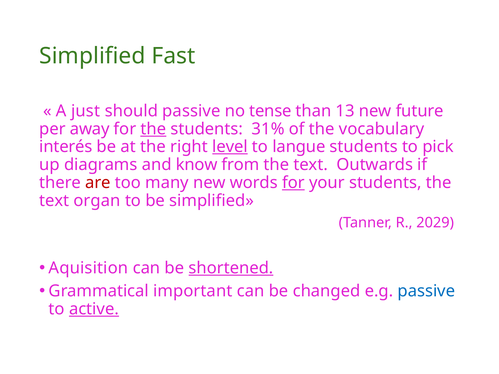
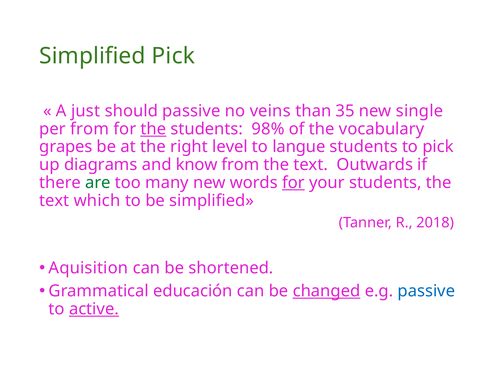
Simplified Fast: Fast -> Pick (173, 56)
tense: tense -> veins (270, 111)
13: 13 -> 35 (345, 111)
future: future -> single (420, 111)
per away: away -> from (90, 129)
31%: 31% -> 98% (268, 129)
interés: interés -> grapes (66, 147)
level underline: present -> none (230, 147)
are colour: red -> green (98, 183)
organ: organ -> which (97, 201)
2029: 2029 -> 2018 (435, 223)
shortened underline: present -> none (231, 268)
important: important -> educación (193, 291)
changed underline: none -> present (327, 291)
